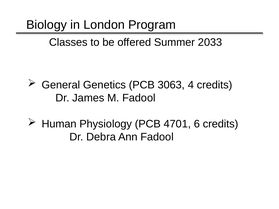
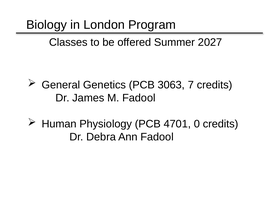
2033: 2033 -> 2027 (210, 42)
4: 4 -> 7 (191, 85)
6: 6 -> 0 (197, 124)
